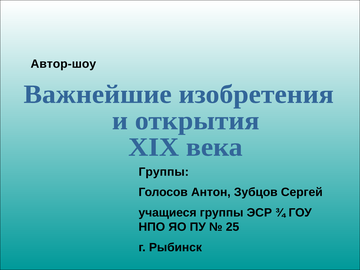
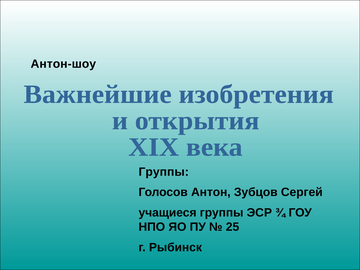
Автор-шоу: Автор-шоу -> Антон-шоу (63, 64)
